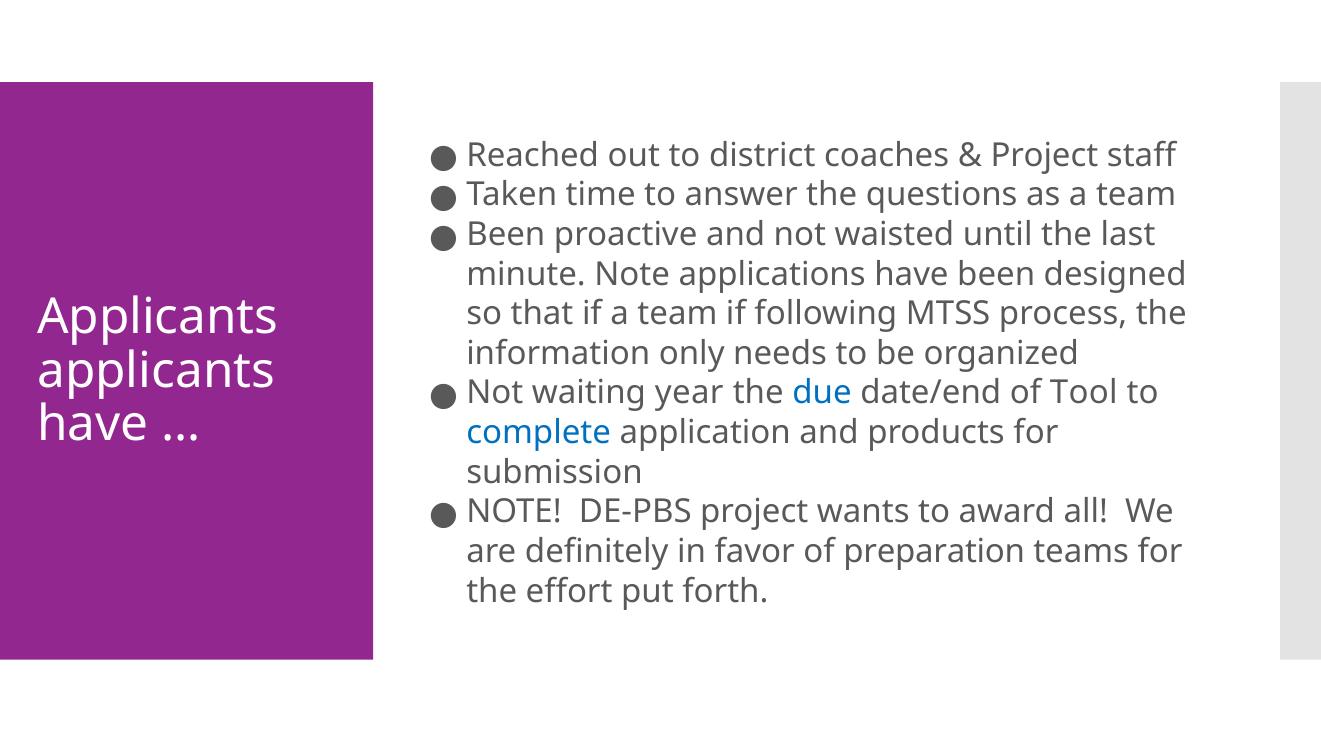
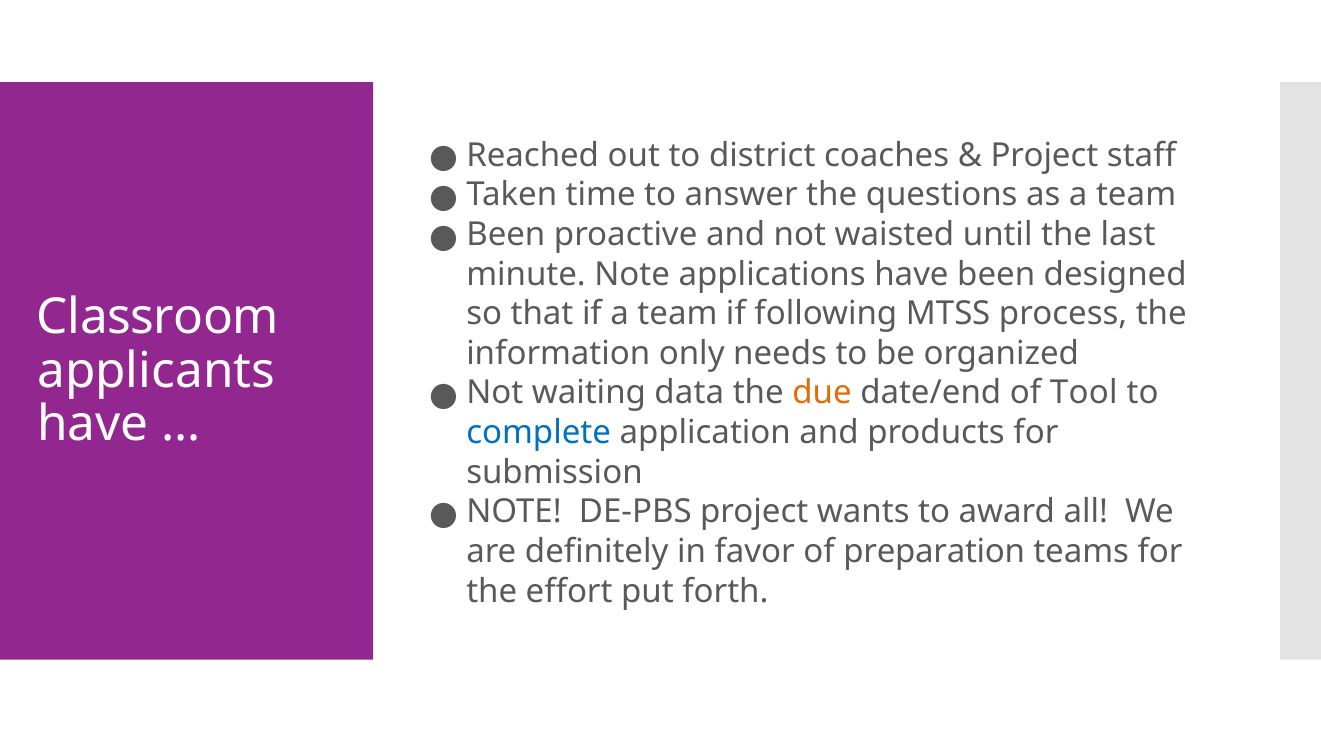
Applicants: Applicants -> Classroom (158, 317)
year: year -> data (689, 393)
due colour: blue -> orange (822, 393)
